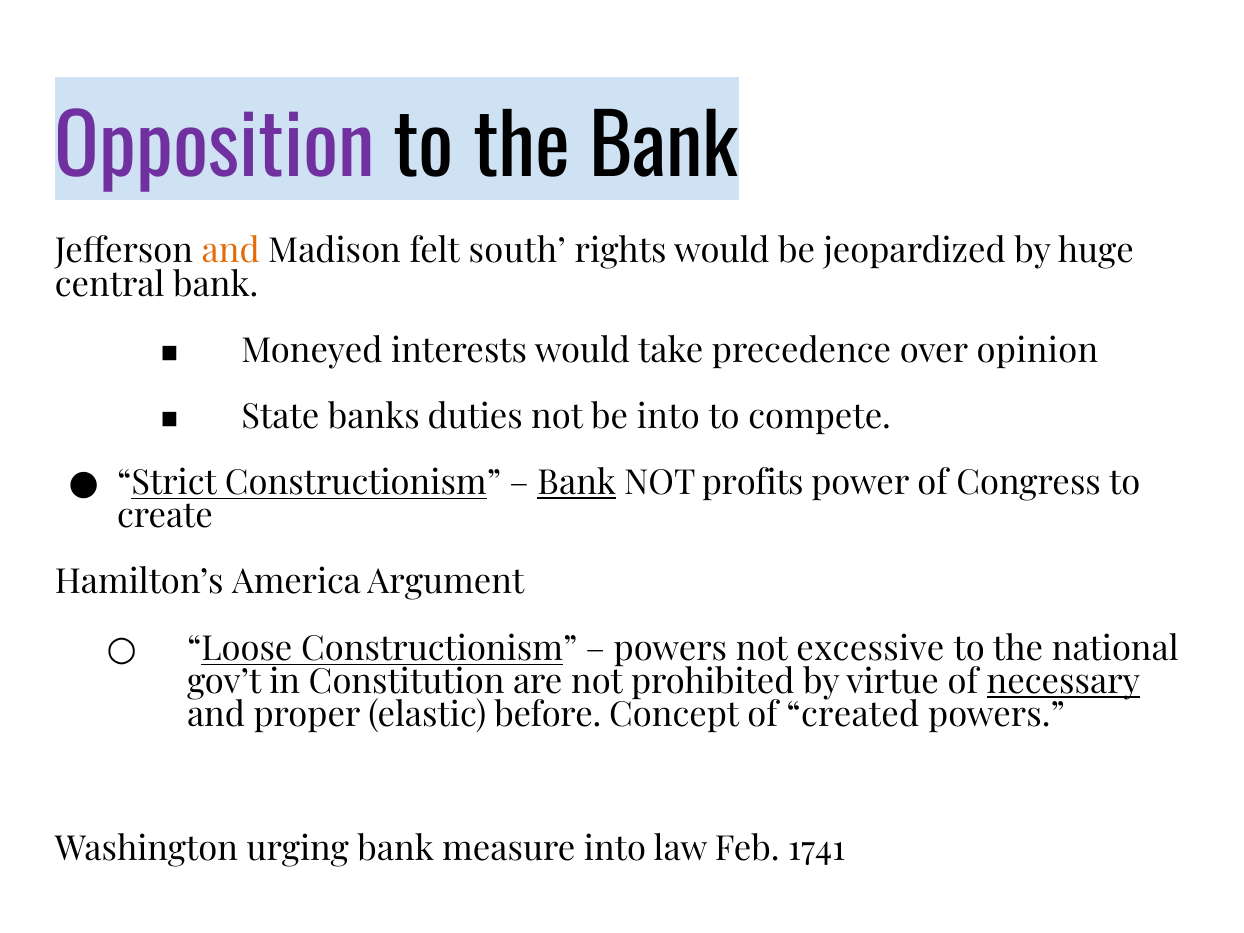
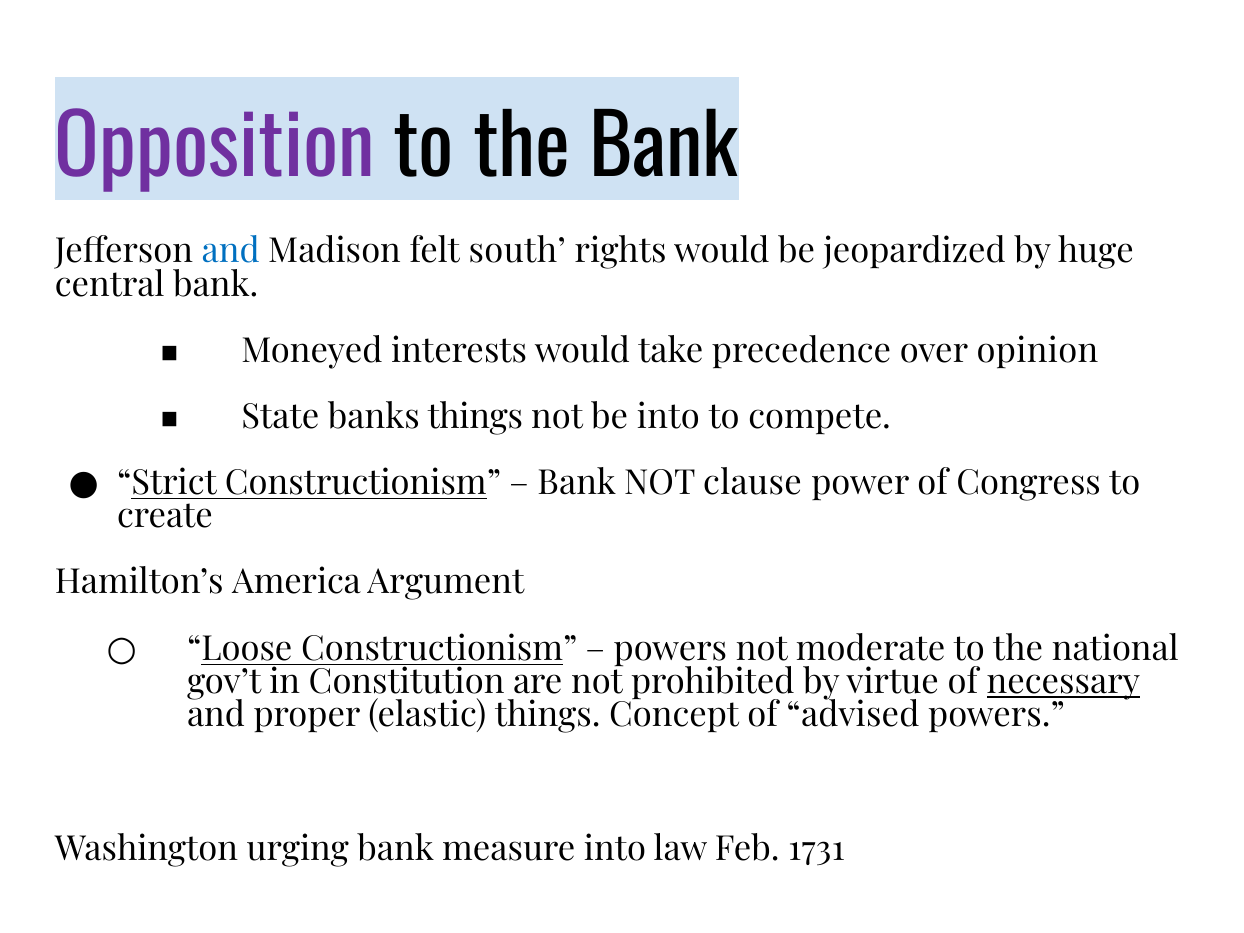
and colour: orange -> blue (231, 251)
banks duties: duties -> things (475, 417)
Bank underline: present -> none (577, 483)
profits: profits -> clause (752, 483)
excessive: excessive -> moderate (871, 649)
elastic before: before -> things (548, 715)
created: created -> advised (853, 715)
1741: 1741 -> 1731 (817, 849)
